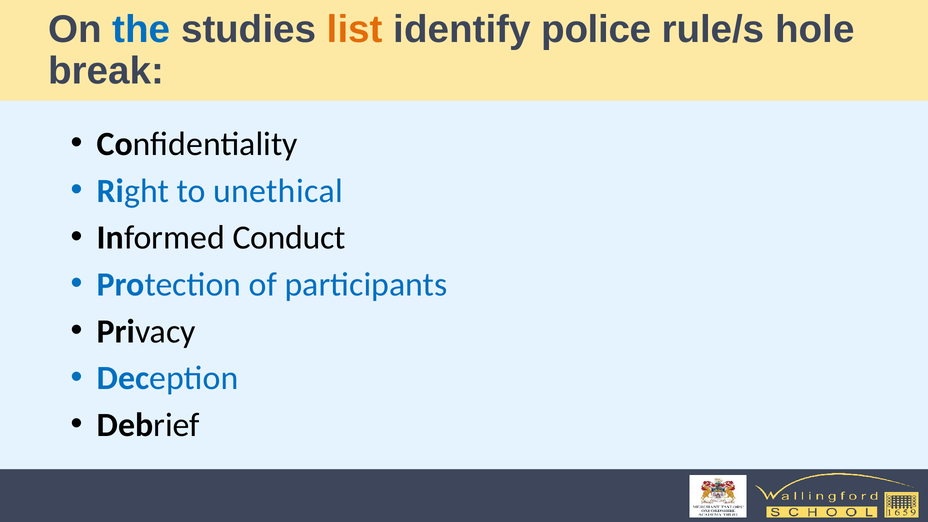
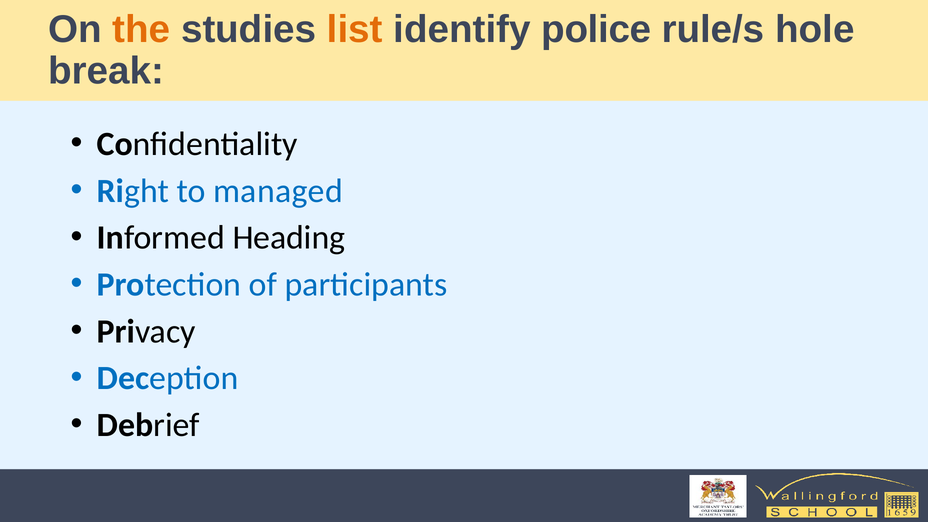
the colour: blue -> orange (141, 29)
unethical: unethical -> managed (278, 191)
Conduct: Conduct -> Heading (289, 238)
